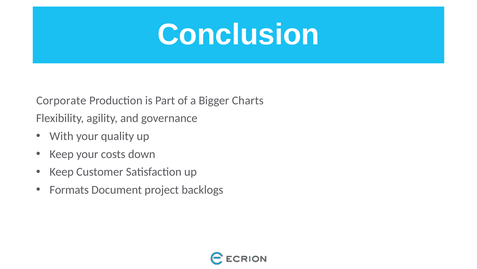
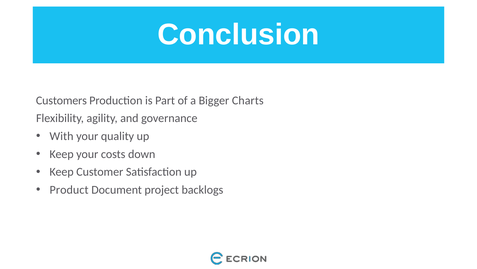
Corporate: Corporate -> Customers (61, 100)
Formats: Formats -> Product (69, 189)
